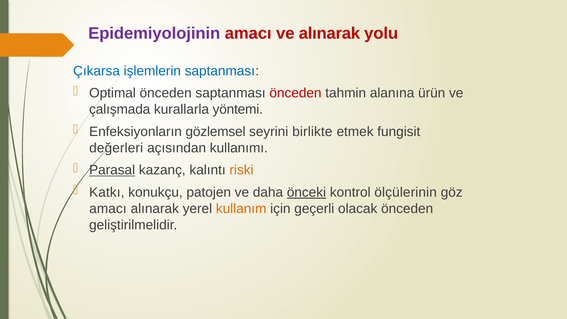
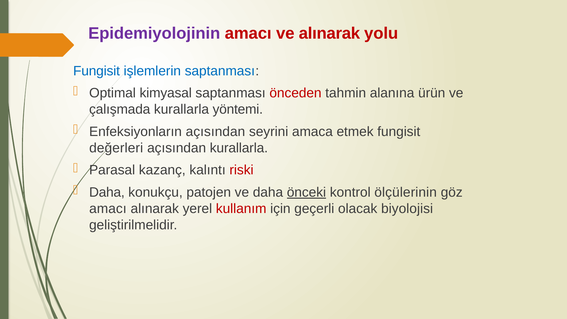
Çıkarsa: Çıkarsa -> Fungisit (97, 71)
Optimal önceden: önceden -> kimyasal (166, 93)
Enfeksiyonların gözlemsel: gözlemsel -> açısından (215, 132)
birlikte: birlikte -> amaca (312, 132)
açısından kullanımı: kullanımı -> kurallarla (239, 148)
Parasal underline: present -> none (112, 170)
riski colour: orange -> red (242, 170)
Katkı: Katkı -> Daha (107, 192)
kullanım colour: orange -> red (241, 209)
olacak önceden: önceden -> biyolojisi (407, 209)
